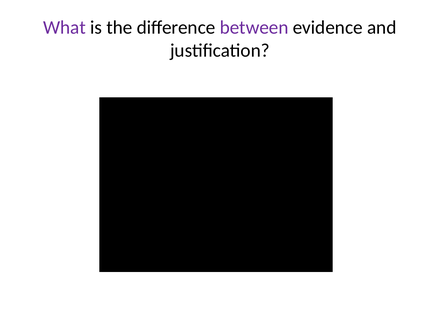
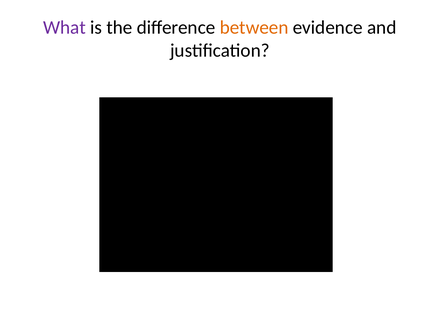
between colour: purple -> orange (254, 27)
